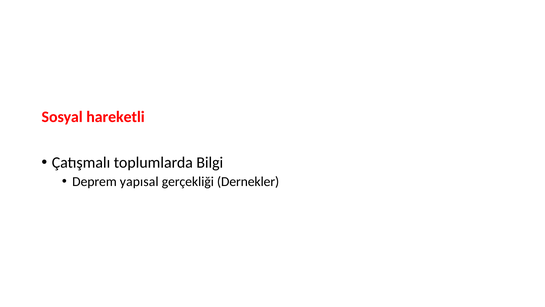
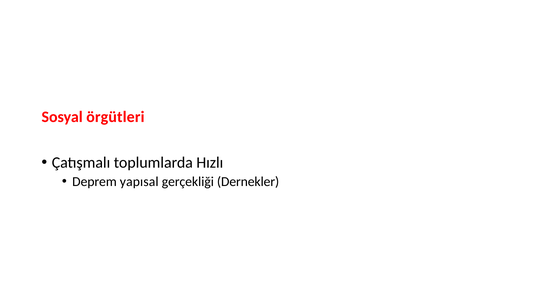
hareketli: hareketli -> örgütleri (115, 117)
Bilgi: Bilgi -> Hızlı (210, 162)
